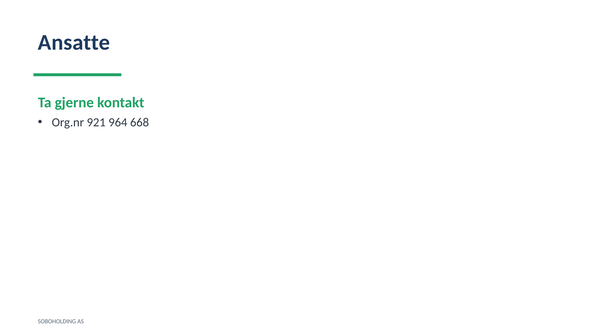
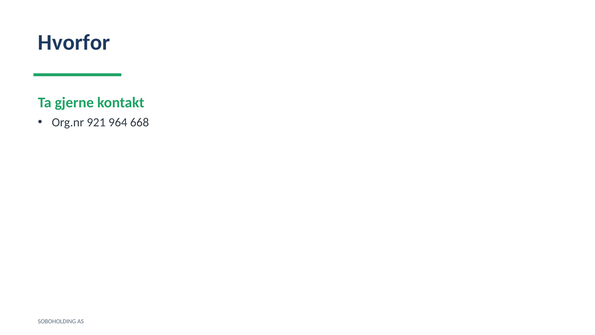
Ansatte: Ansatte -> Hvorfor (74, 42)
